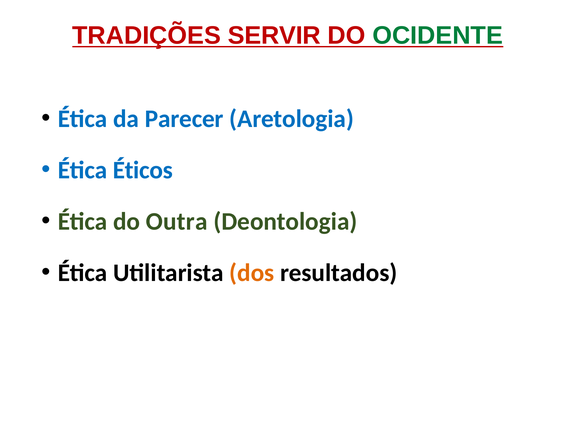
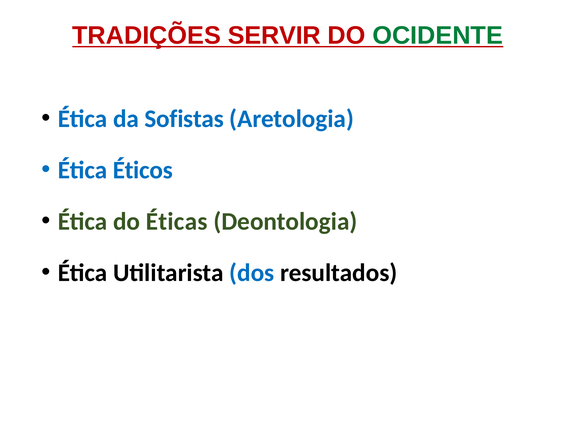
Parecer: Parecer -> Sofistas (184, 119)
Outra: Outra -> Éticas (177, 222)
dos colour: orange -> blue (252, 273)
